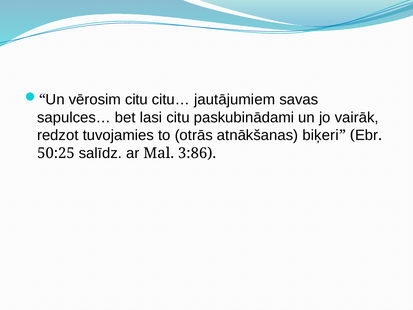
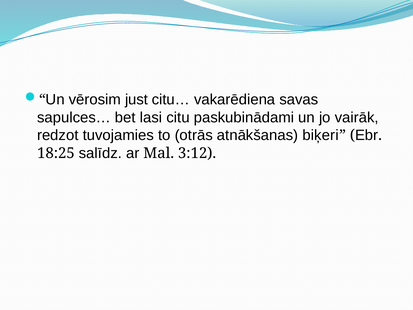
vērosim citu: citu -> just (136, 99)
jautājumiem: jautājumiem -> vakarēdiena (235, 99)
50:25: 50:25 -> 18:25 (56, 153)
3:86: 3:86 -> 3:12 (197, 153)
